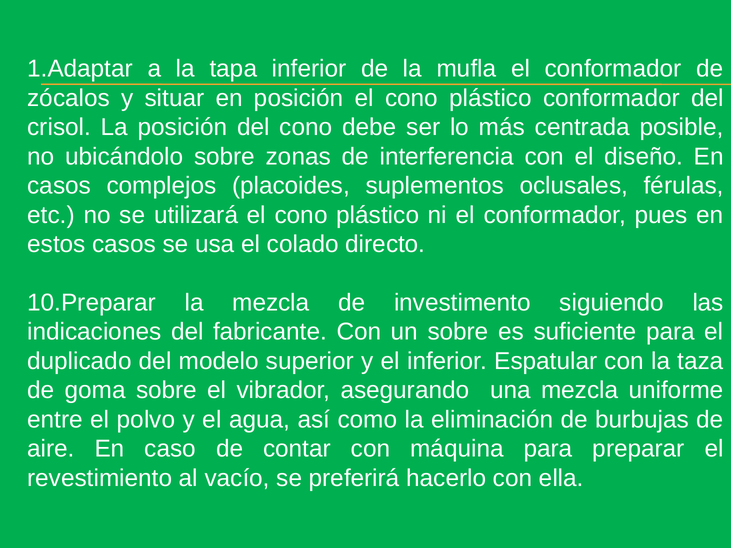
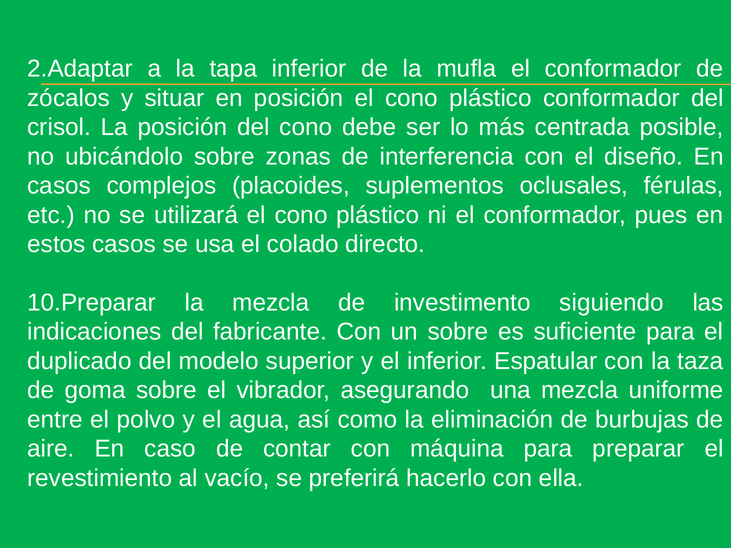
1.Adaptar: 1.Adaptar -> 2.Adaptar (80, 69)
